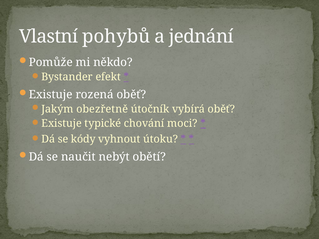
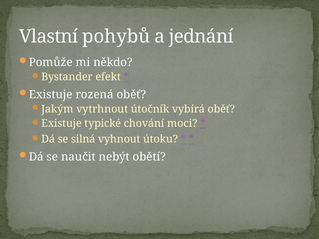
obezřetně: obezřetně -> vytrhnout (102, 109)
kódy: kódy -> silná (83, 139)
